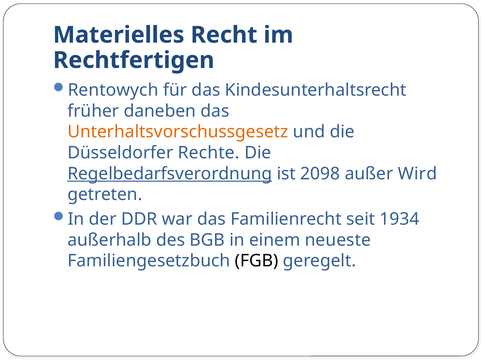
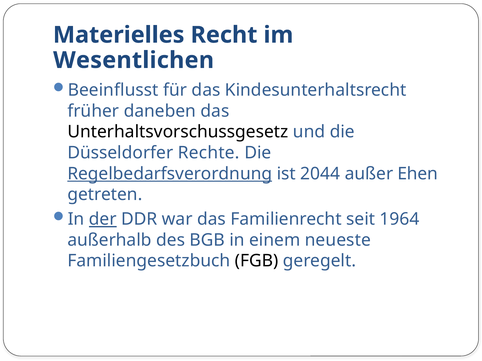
Rechtfertigen: Rechtfertigen -> Wesentlichen (134, 60)
Rentowych: Rentowych -> Beeinflusst (113, 90)
Unterhaltsvorschussgesetz colour: orange -> black (178, 132)
2098: 2098 -> 2044 (320, 174)
Wird: Wird -> Ehen (418, 174)
der underline: none -> present (103, 219)
1934: 1934 -> 1964 (400, 219)
